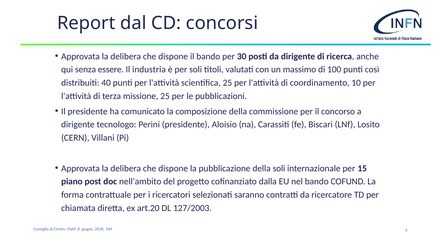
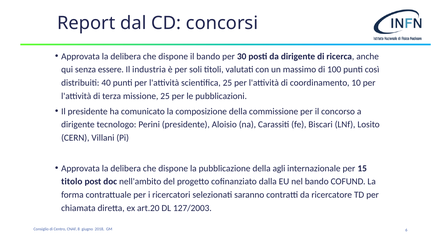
della soli: soli -> agli (279, 168)
piano: piano -> titolo (72, 182)
